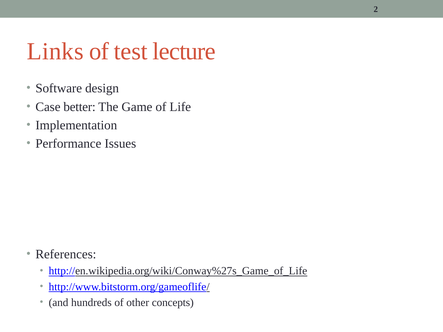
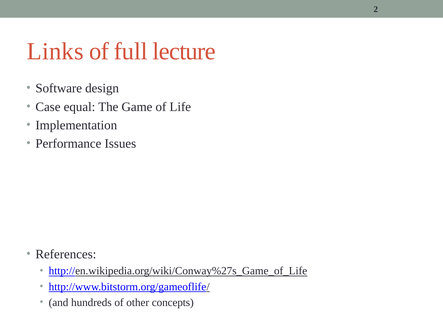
test: test -> full (131, 52)
better: better -> equal (79, 107)
